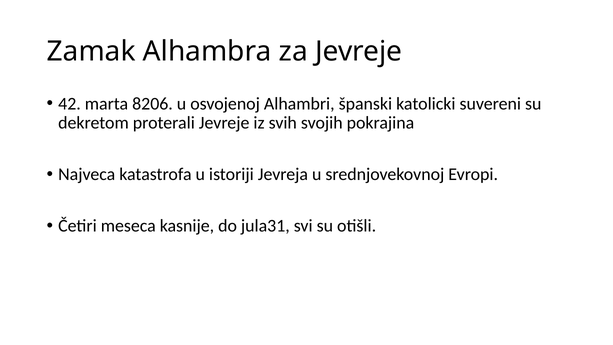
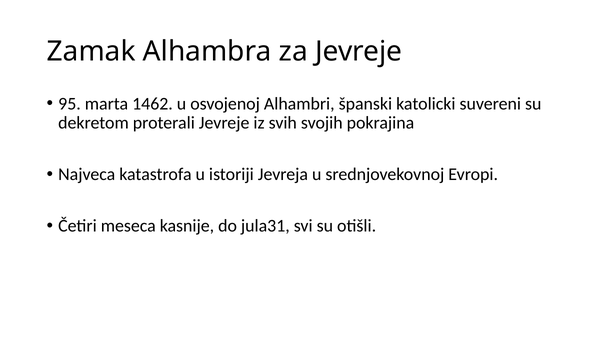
42: 42 -> 95 (70, 104)
8206: 8206 -> 1462 (153, 104)
